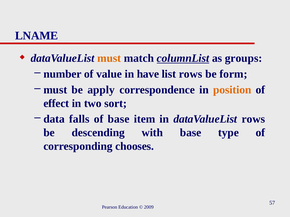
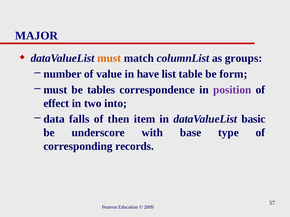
LNAME: LNAME -> MAJOR (37, 36)
columnList underline: present -> none (183, 58)
list rows: rows -> table (191, 74)
apply: apply -> tables (101, 90)
position colour: orange -> purple (232, 90)
sort: sort -> into (116, 104)
of base: base -> then (119, 119)
dataValueList rows: rows -> basic (253, 119)
descending: descending -> underscore (98, 133)
chooses: chooses -> records (135, 146)
